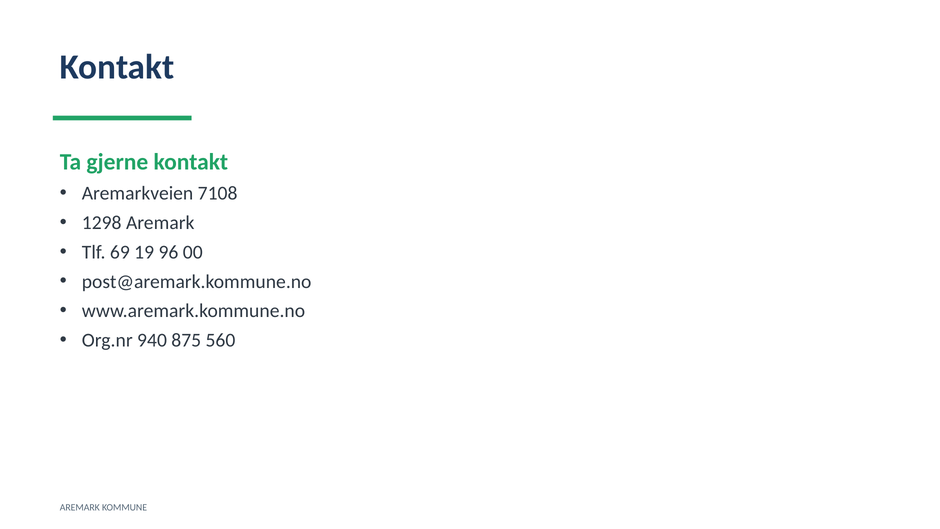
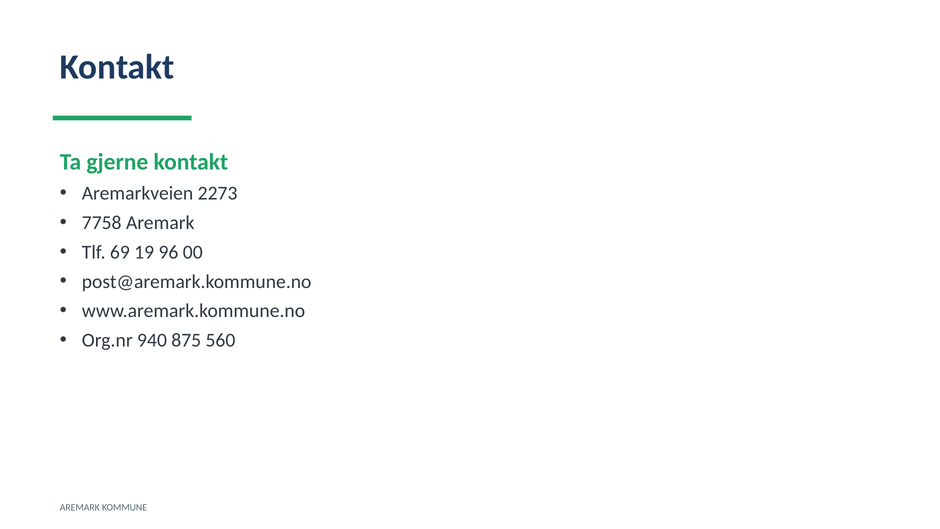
7108: 7108 -> 2273 (218, 193)
1298: 1298 -> 7758 (102, 223)
